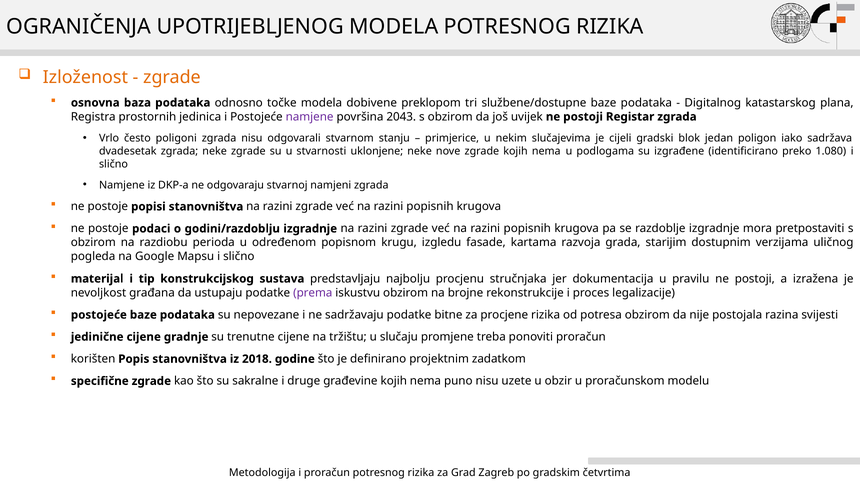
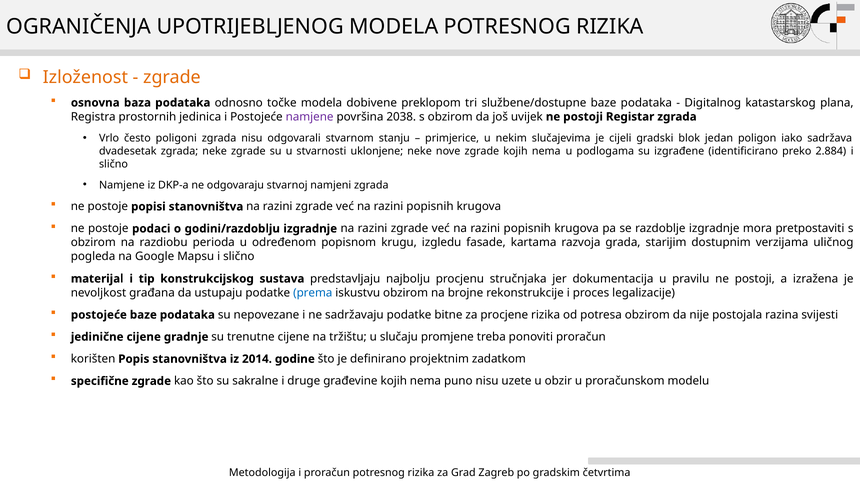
2043: 2043 -> 2038 (401, 117)
1.080: 1.080 -> 2.884 (831, 151)
prema colour: purple -> blue (313, 293)
2018: 2018 -> 2014 (257, 359)
